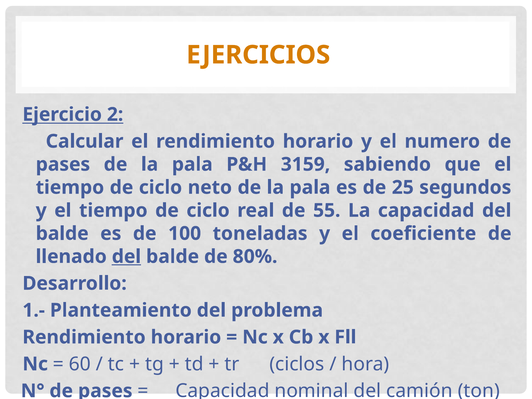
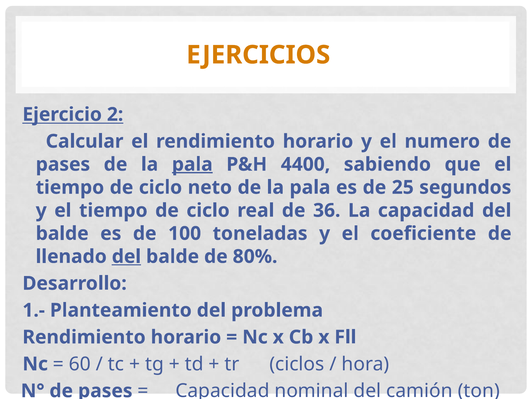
pala underline: none -> present (192, 164)
3159: 3159 -> 4400 (305, 164)
55: 55 -> 36 (327, 210)
